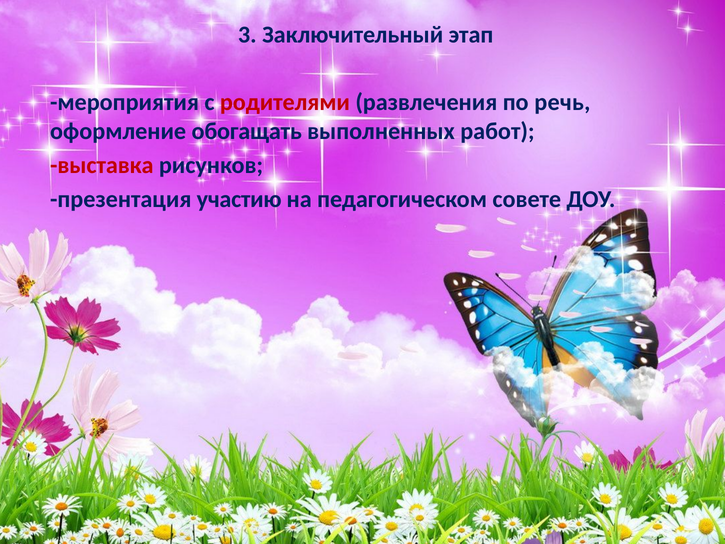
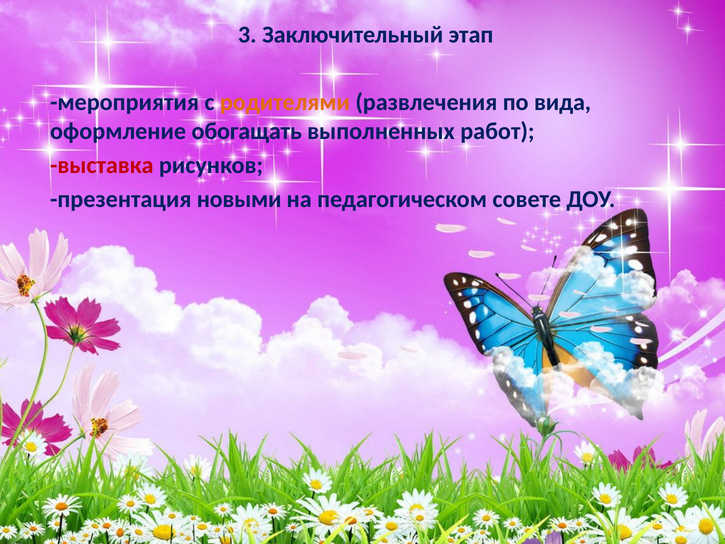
родителями colour: red -> orange (285, 102)
речь: речь -> вида (563, 102)
участию: участию -> новыми (239, 199)
